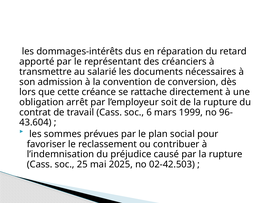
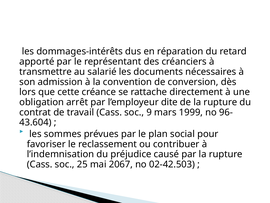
soit: soit -> dite (169, 102)
6: 6 -> 9 (149, 112)
2025: 2025 -> 2067 (121, 164)
